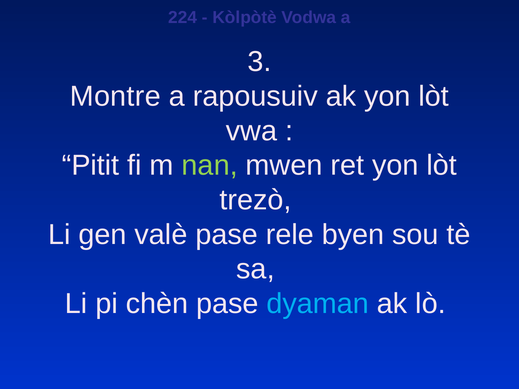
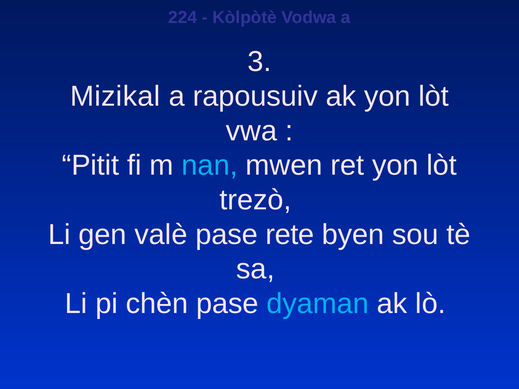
Montre: Montre -> Mizikal (115, 96)
nan colour: light green -> light blue (210, 166)
rele: rele -> rete (290, 235)
